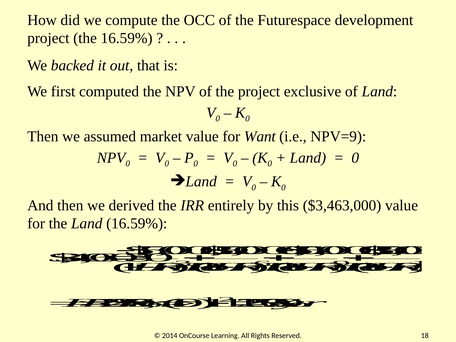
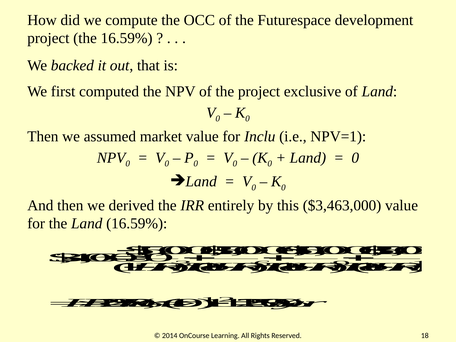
Want: Want -> Inclu (260, 137)
NPV=9: NPV=9 -> NPV=1 (338, 137)
